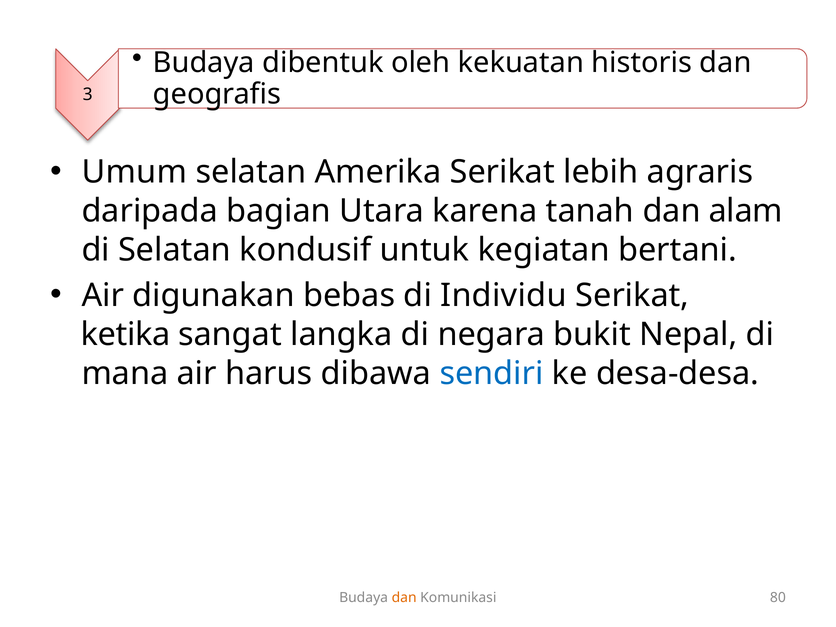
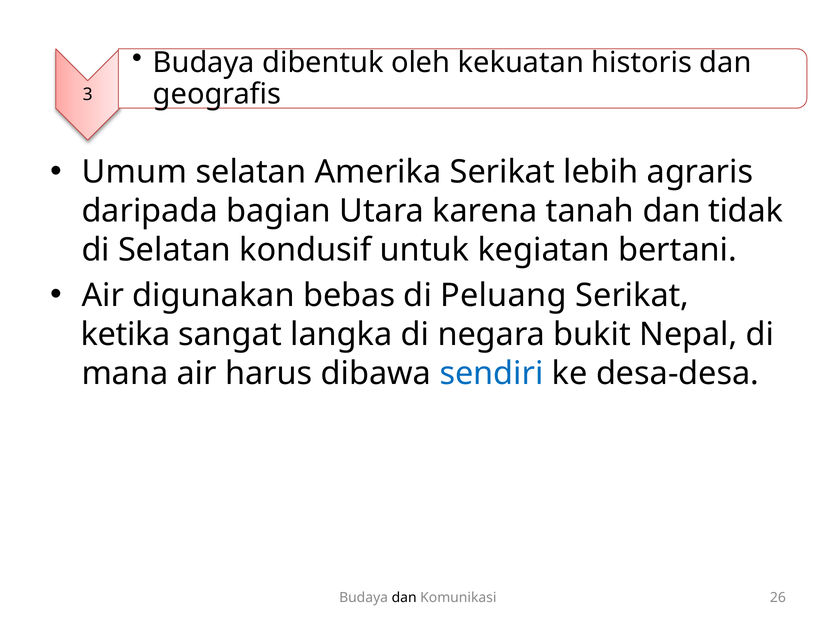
alam: alam -> tidak (746, 211)
Individu: Individu -> Peluang (503, 296)
dan colour: orange -> black (404, 598)
80: 80 -> 26 (778, 598)
